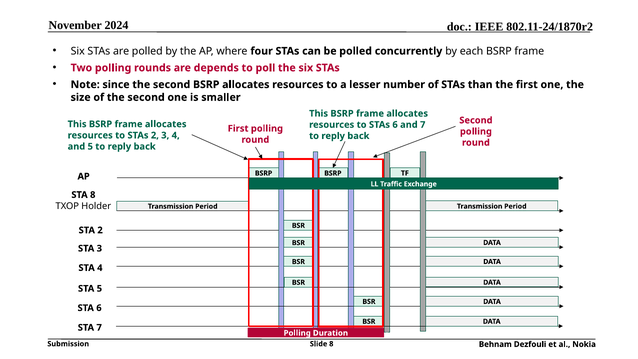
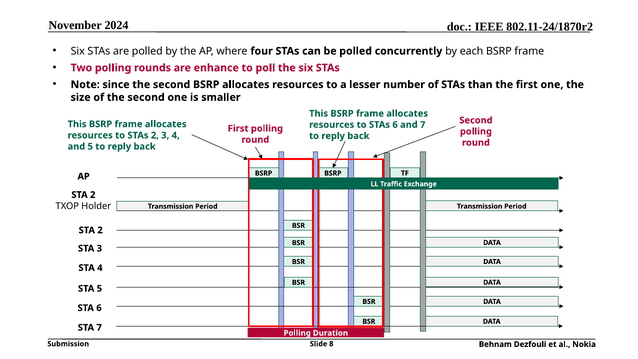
depends: depends -> enhance (216, 68)
8: 8 -> 2 (93, 195)
